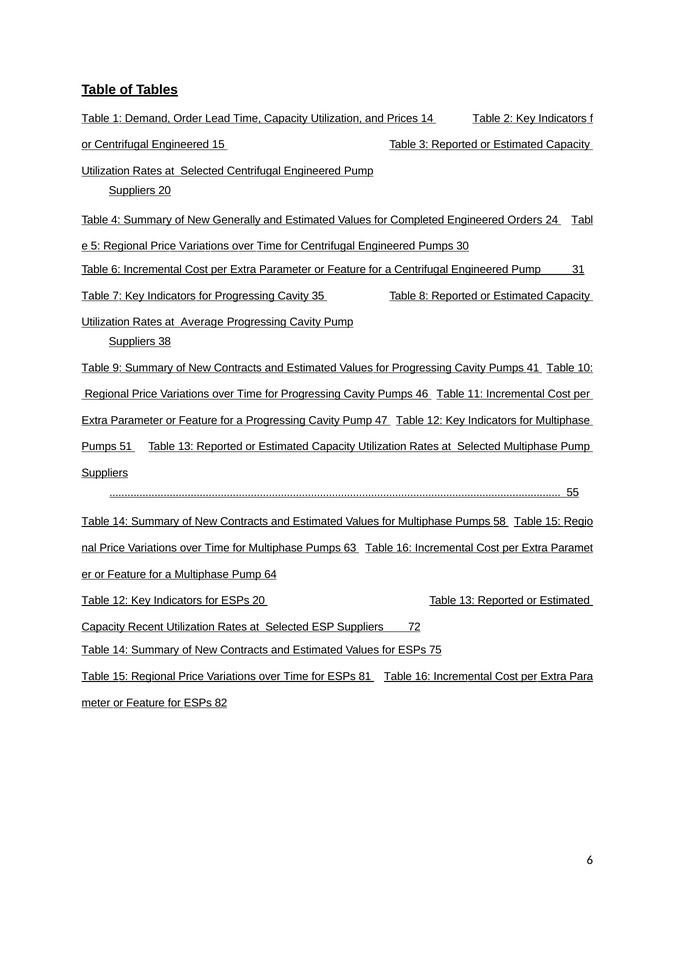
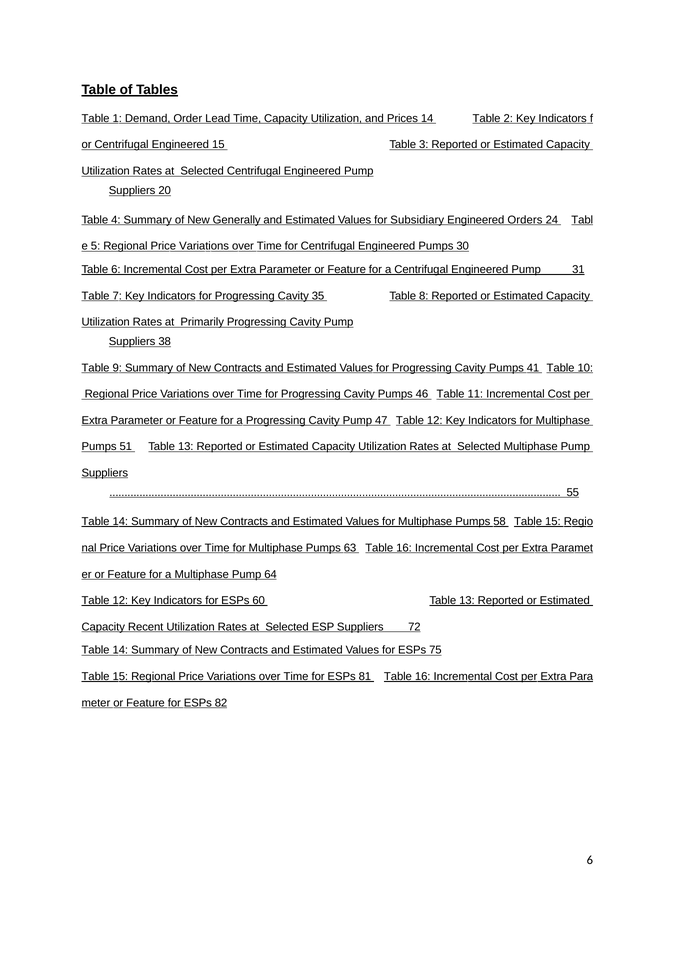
Completed: Completed -> Subsidiary (417, 220)
Average: Average -> Primarily (202, 322)
ESPs 20: 20 -> 60 (259, 601)
